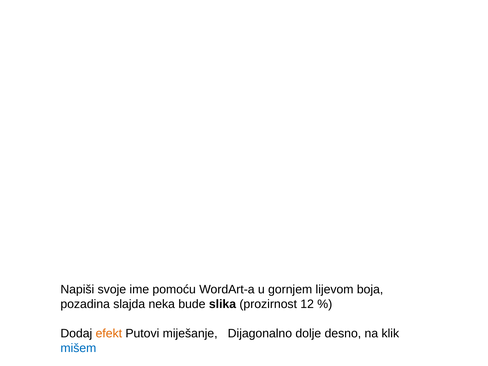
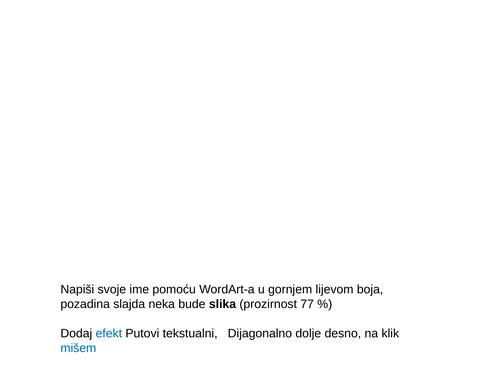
12: 12 -> 77 (307, 304)
efekt colour: orange -> blue (109, 334)
miješanje: miješanje -> tekstualni (190, 334)
